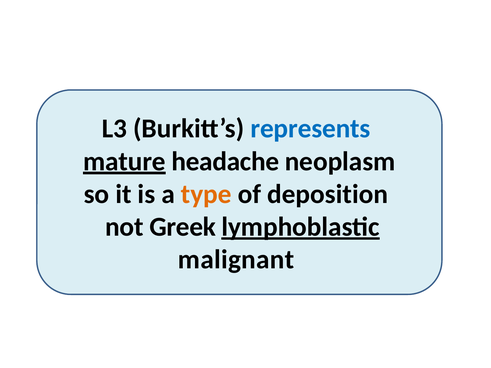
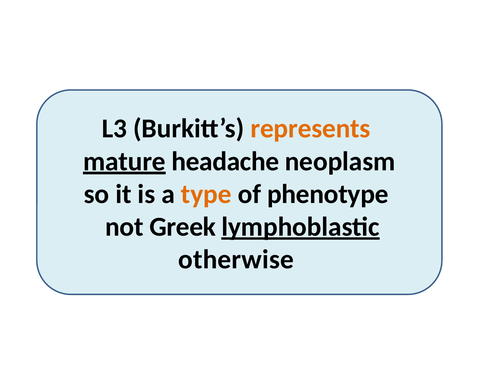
represents colour: blue -> orange (310, 129)
deposition: deposition -> phenotype (328, 194)
malignant: malignant -> otherwise (236, 260)
